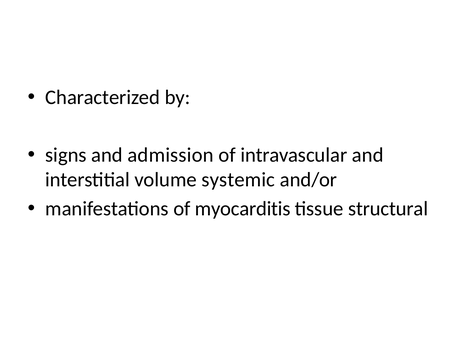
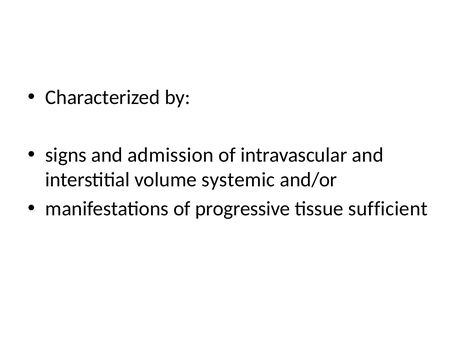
myocarditis: myocarditis -> progressive (243, 209)
structural: structural -> sufficient (388, 209)
